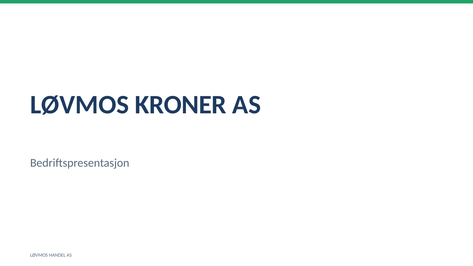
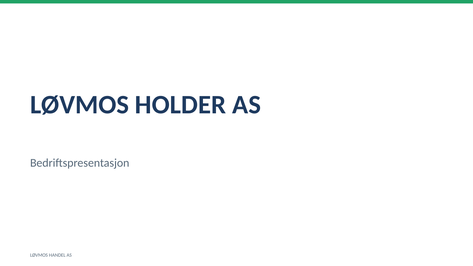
KRONER: KRONER -> HOLDER (181, 105)
